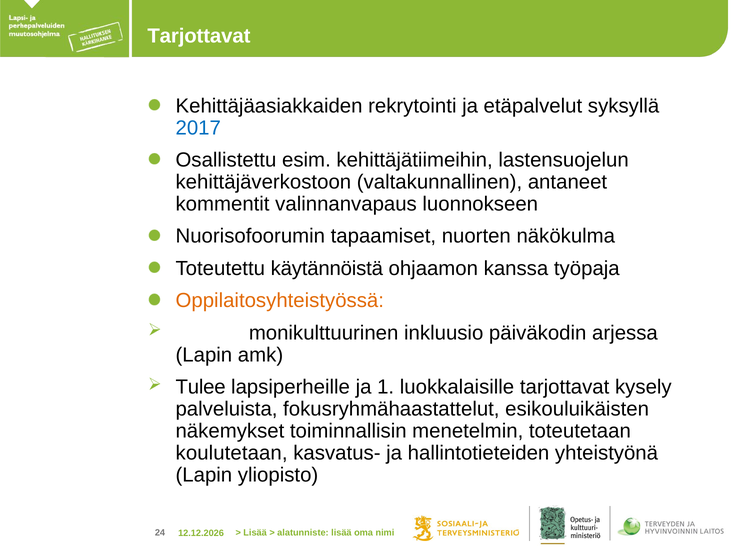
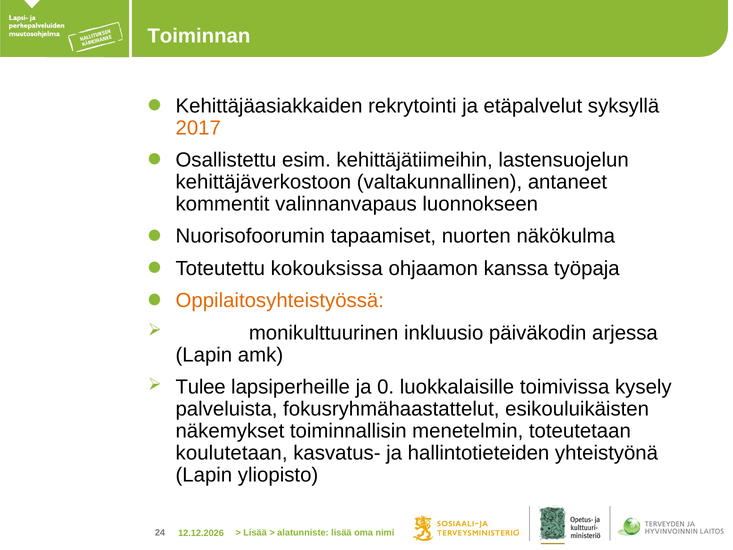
Tarjottavat: Tarjottavat -> Toiminnan (199, 36)
2017 colour: blue -> orange (198, 128)
käytännöistä: käytännöistä -> kokouksissa (327, 268)
1: 1 -> 0 (386, 387)
luokkalaisille tarjottavat: tarjottavat -> toimivissa (565, 387)
